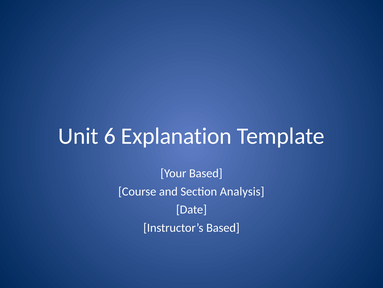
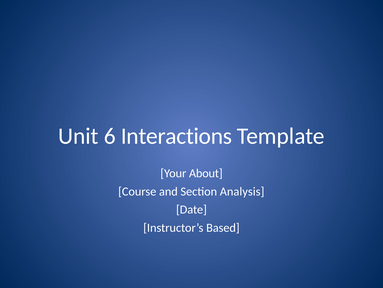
Explanation: Explanation -> Interactions (176, 136)
Your Based: Based -> About (206, 173)
